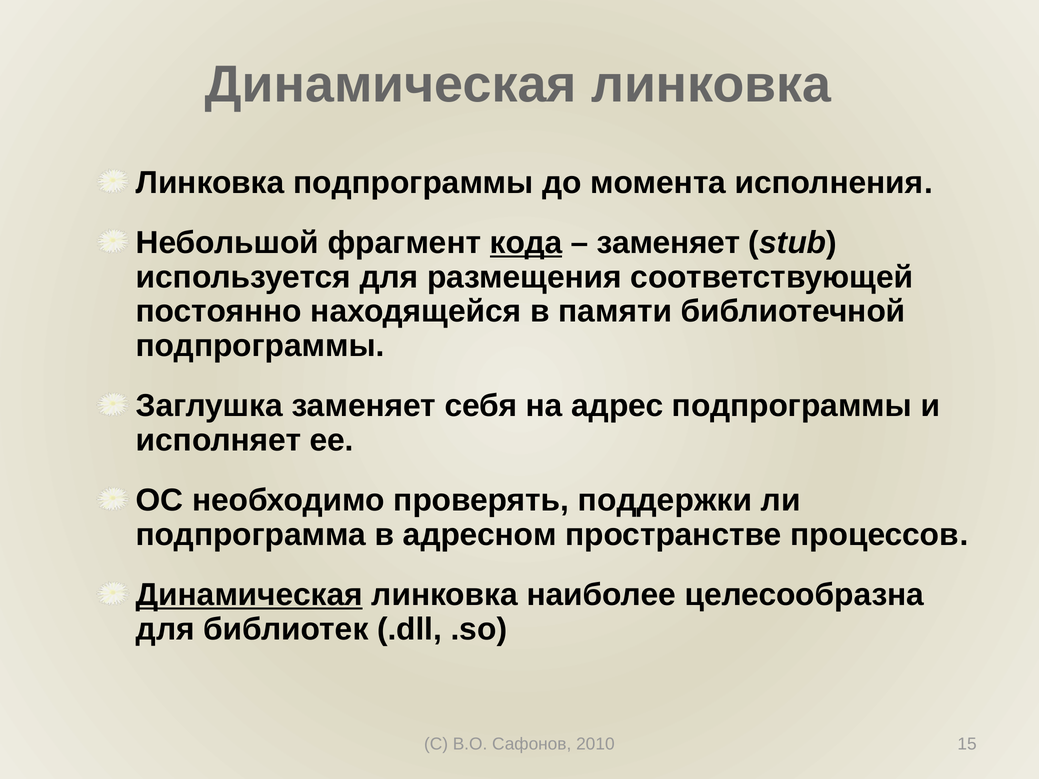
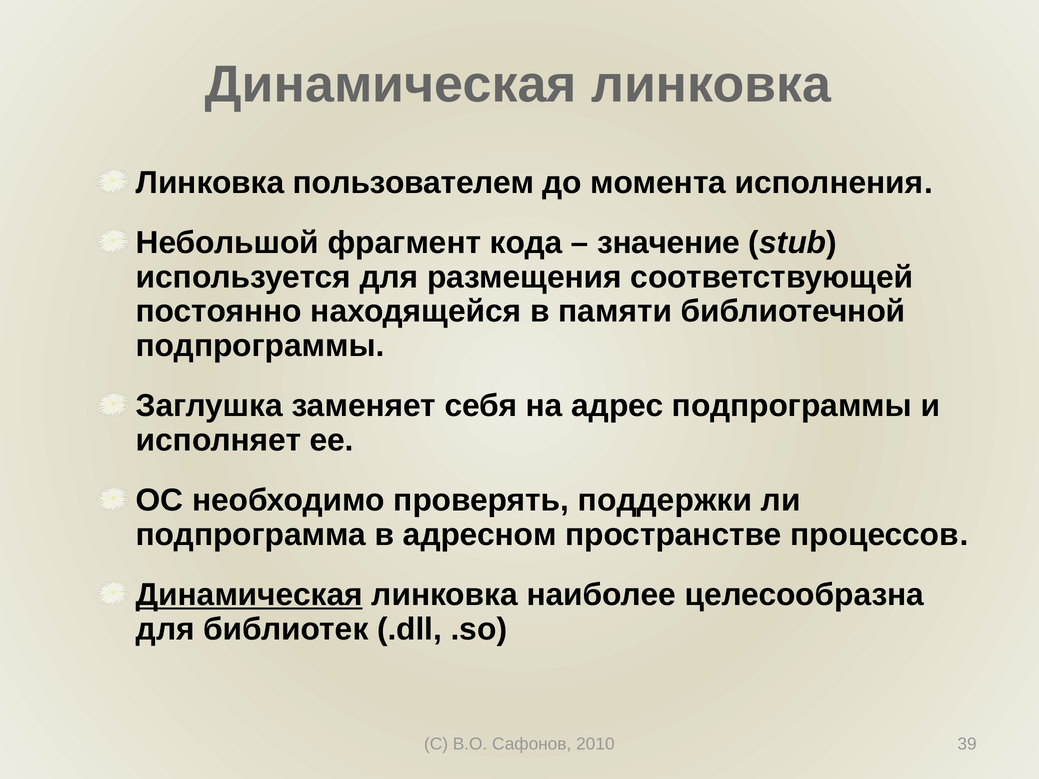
Линковка подпрограммы: подпрограммы -> пользователем (413, 183)
кода underline: present -> none (526, 243)
заменяет: заменяет -> значение (669, 243)
15: 15 -> 39 (967, 744)
